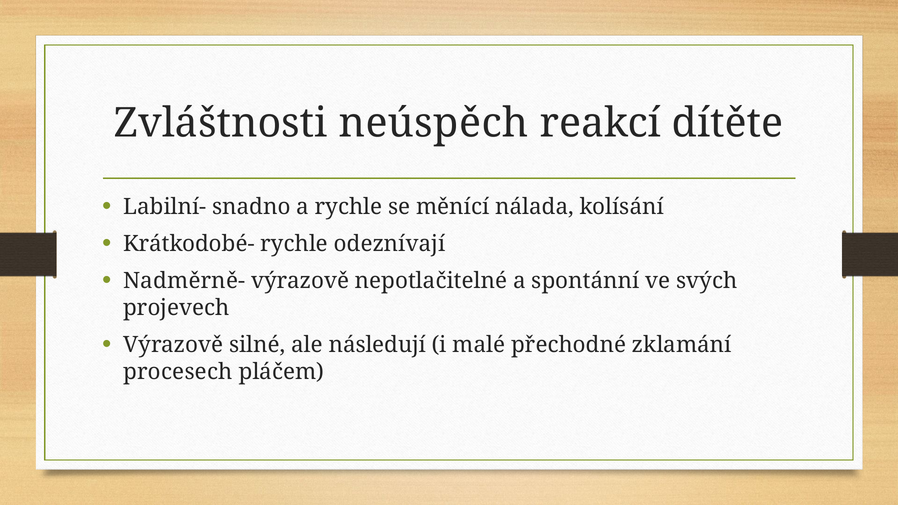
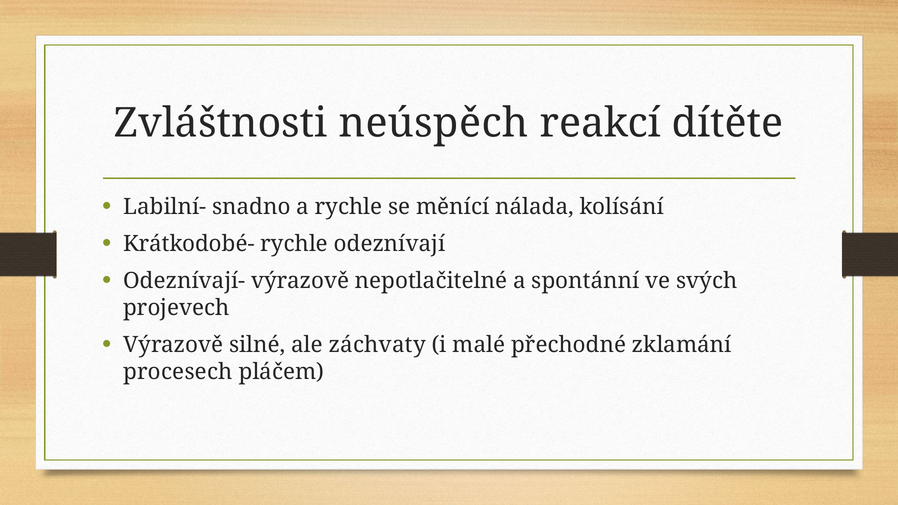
Nadměrně-: Nadměrně- -> Odeznívají- (184, 281)
následují: následují -> záchvaty (377, 345)
